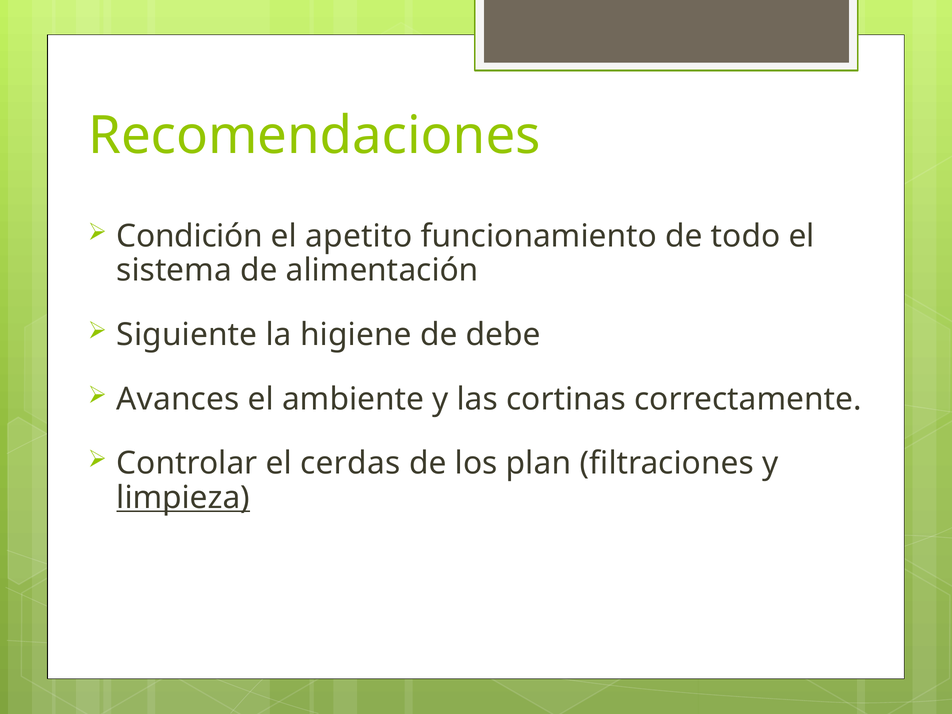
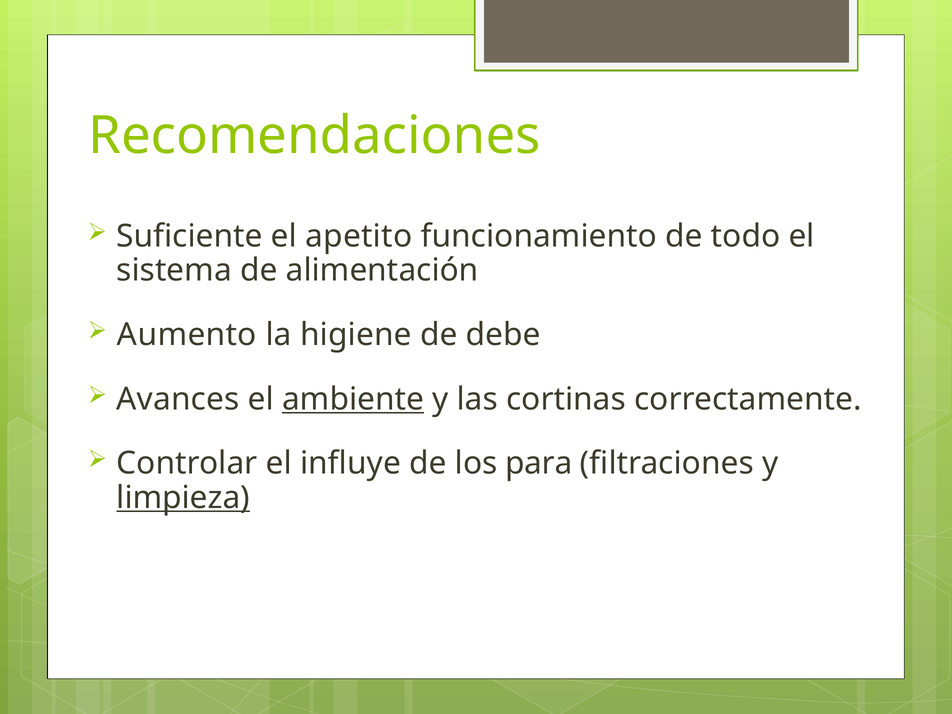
Condición: Condición -> Suficiente (190, 236)
Siguiente: Siguiente -> Aumento (187, 335)
ambiente underline: none -> present (353, 399)
cerdas: cerdas -> influye (351, 463)
plan: plan -> para (539, 463)
